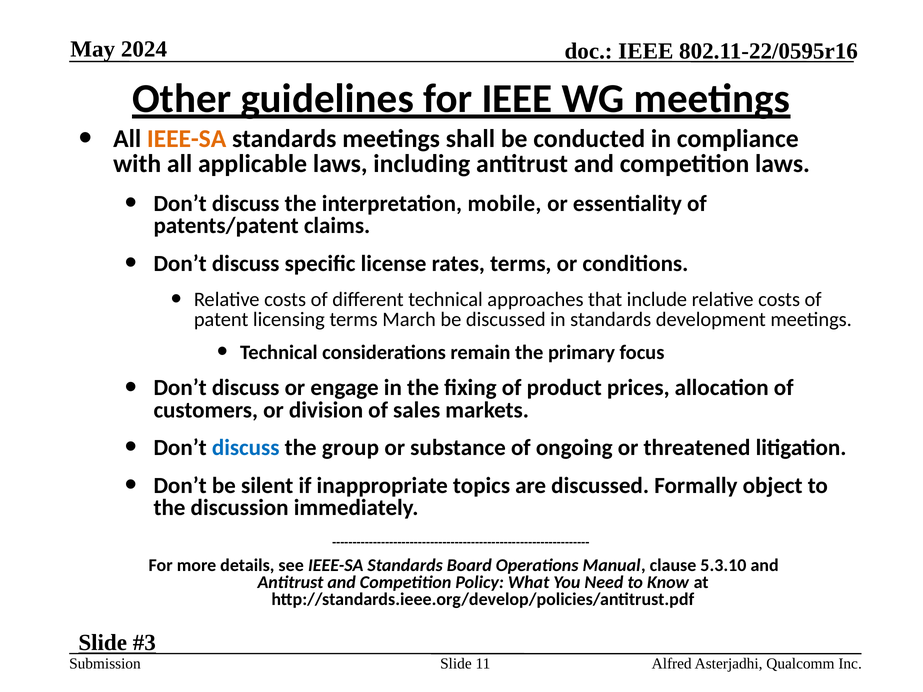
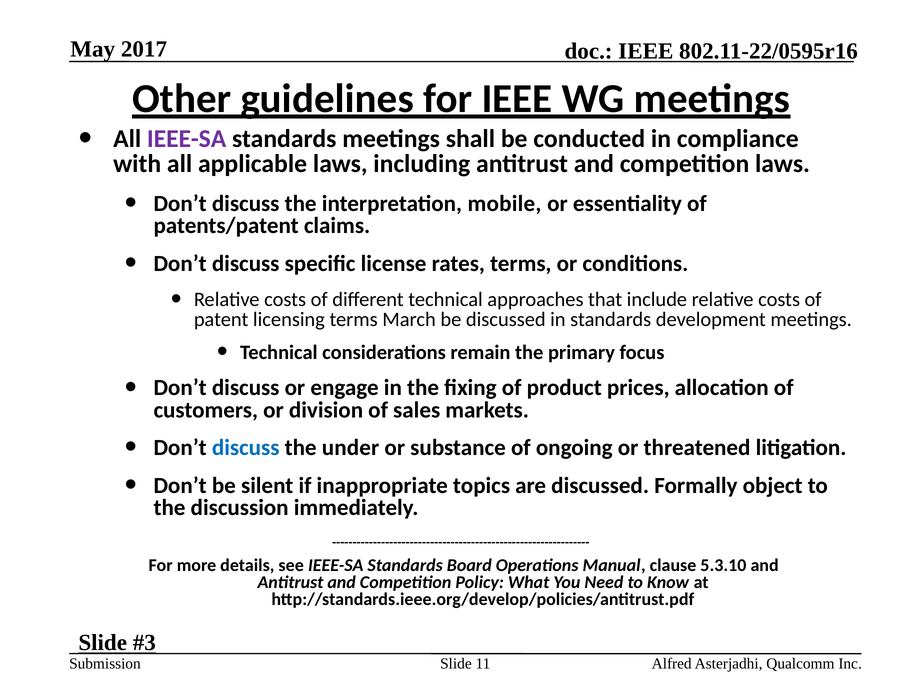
2024: 2024 -> 2017 (144, 49)
IEEE-SA colour: orange -> purple (187, 139)
group: group -> under (351, 448)
